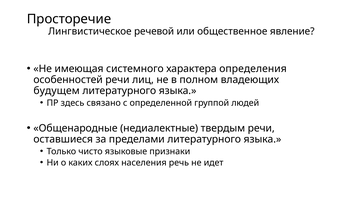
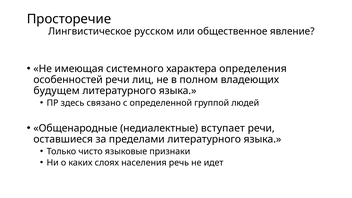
речевой: речевой -> русском (154, 31)
твердым: твердым -> вступает (223, 128)
